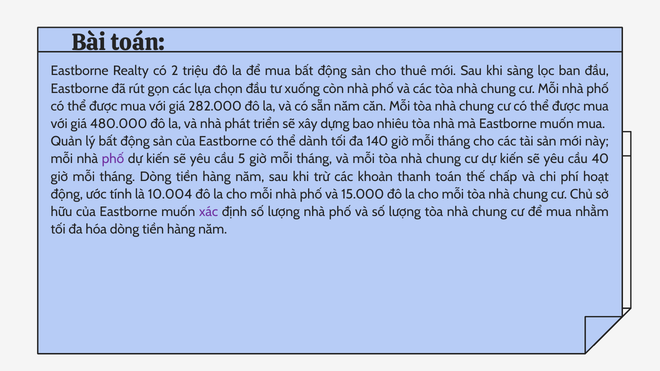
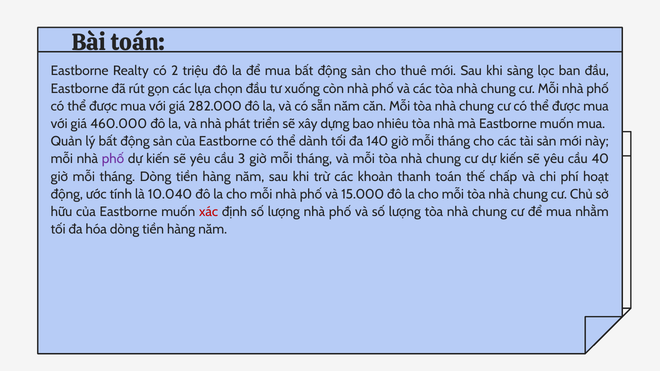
480.000: 480.000 -> 460.000 (119, 124)
5: 5 -> 3 (242, 159)
10.004: 10.004 -> 10.040 (170, 194)
xác colour: purple -> red (209, 212)
